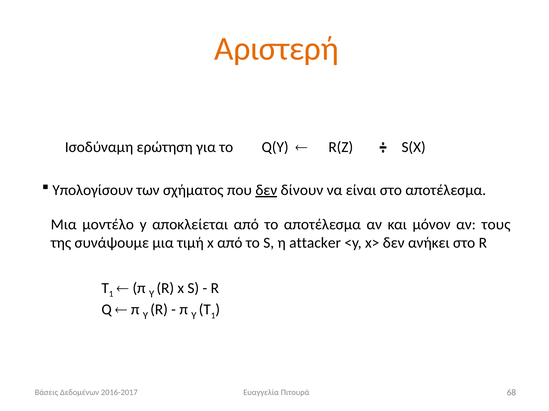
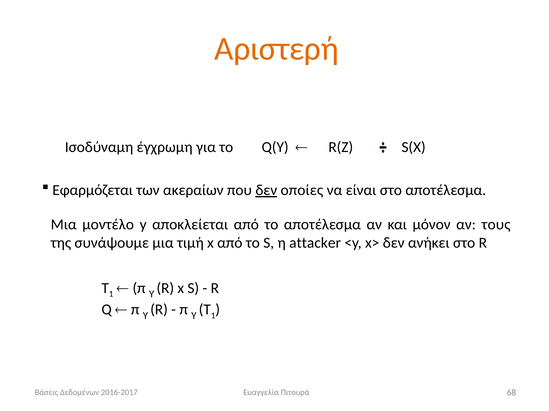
ερώτηση: ερώτηση -> έγχρωμη (165, 147)
Υπολογίσουν: Υπολογίσουν -> Εφαρμόζεται (93, 190)
σχήματος: σχήματος -> ακεραίων (193, 190)
δίνουν: δίνουν -> οποίες (302, 190)
